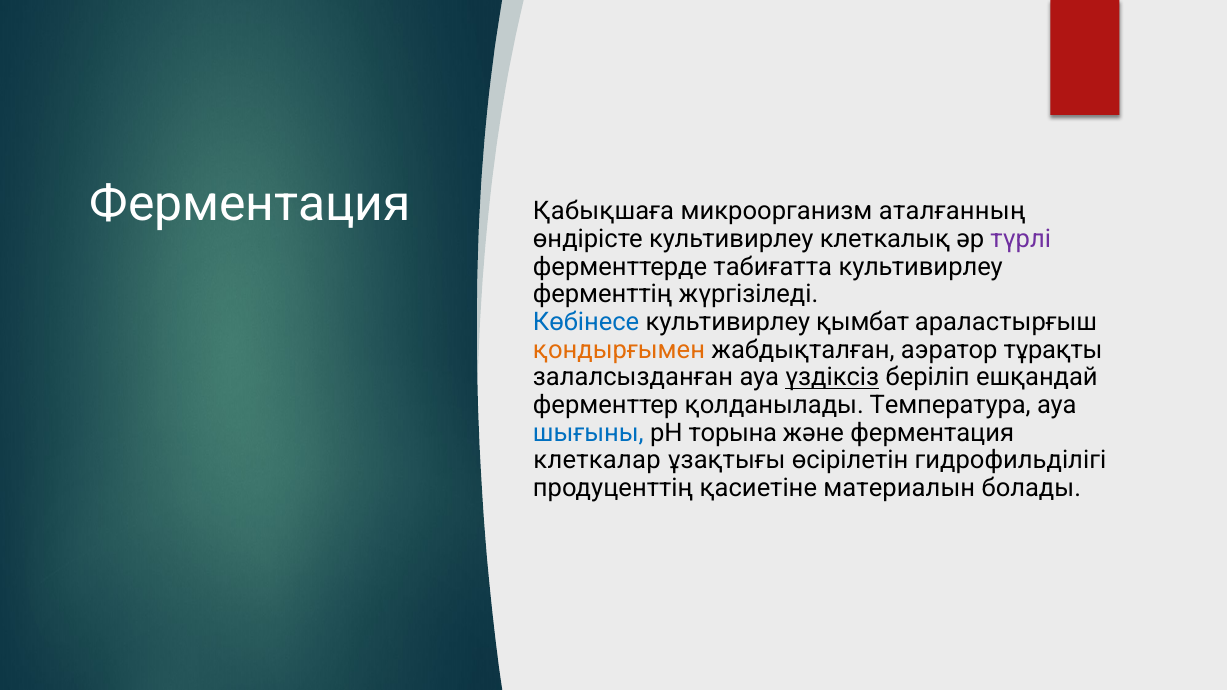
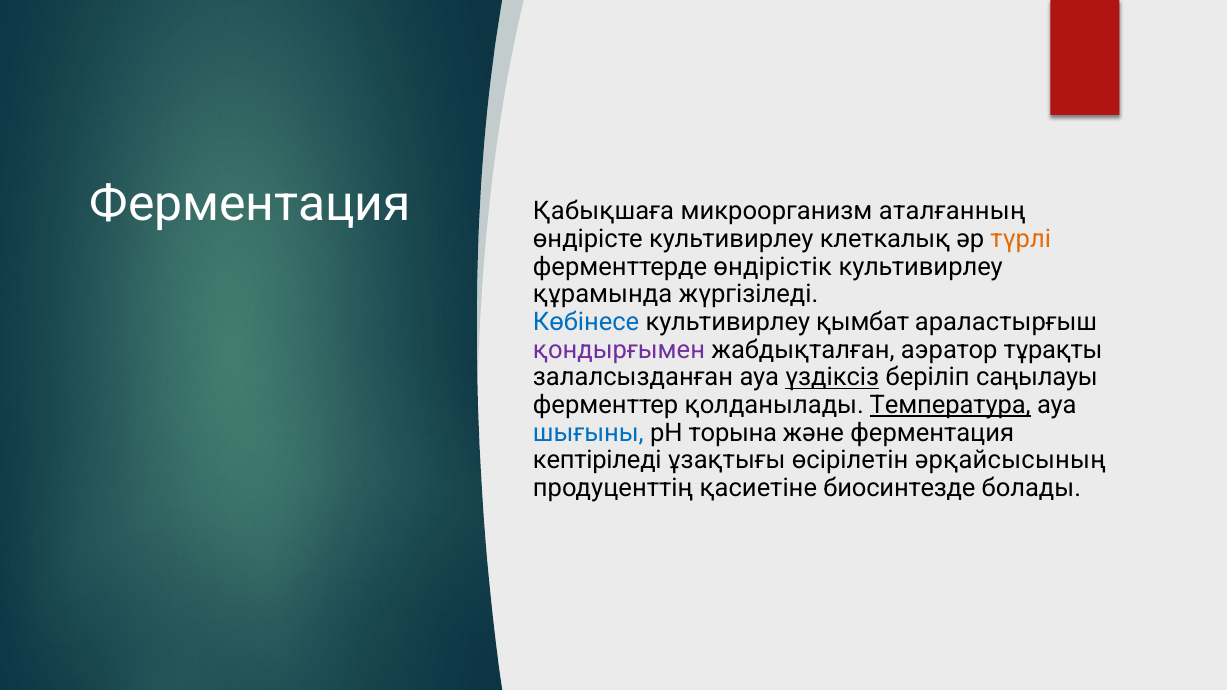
түрлі colour: purple -> orange (1021, 239)
табиғатта: табиғатта -> өндірістік (773, 267)
ферменттің: ферменттің -> құрамында (603, 295)
қондырғымен colour: orange -> purple (619, 350)
ешқандай: ешқандай -> саңылауы (1037, 377)
Температура underline: none -> present (950, 405)
клеткалар: клеткалар -> кептіріледі (597, 460)
гидрофильділігі: гидрофильділігі -> әрқайсысының (1010, 460)
материалын: материалын -> биосинтезде (899, 488)
